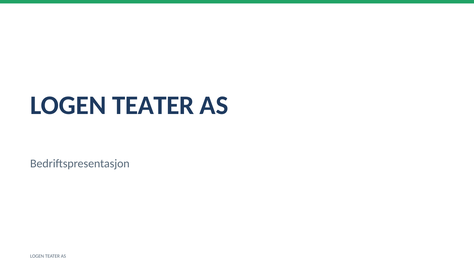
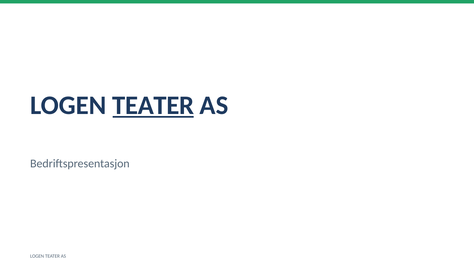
TEATER underline: none -> present (153, 105)
